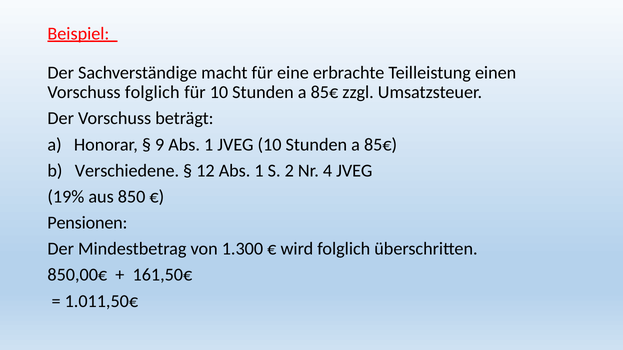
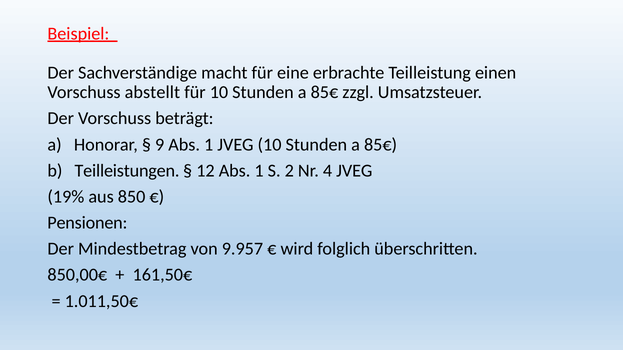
Vorschuss folglich: folglich -> abstellt (152, 92)
Verschiedene: Verschiedene -> Teilleistungen (127, 171)
1.300: 1.300 -> 9.957 (242, 249)
